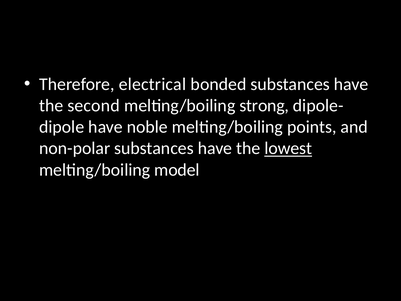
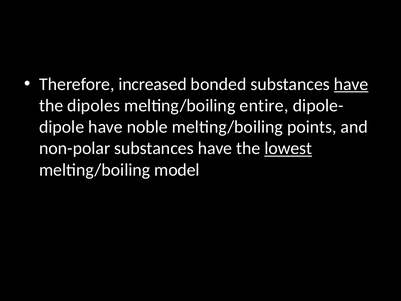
electrical: electrical -> increased (153, 84)
have underline: none -> present (351, 84)
second: second -> dipoles (94, 106)
strong: strong -> entire (264, 106)
